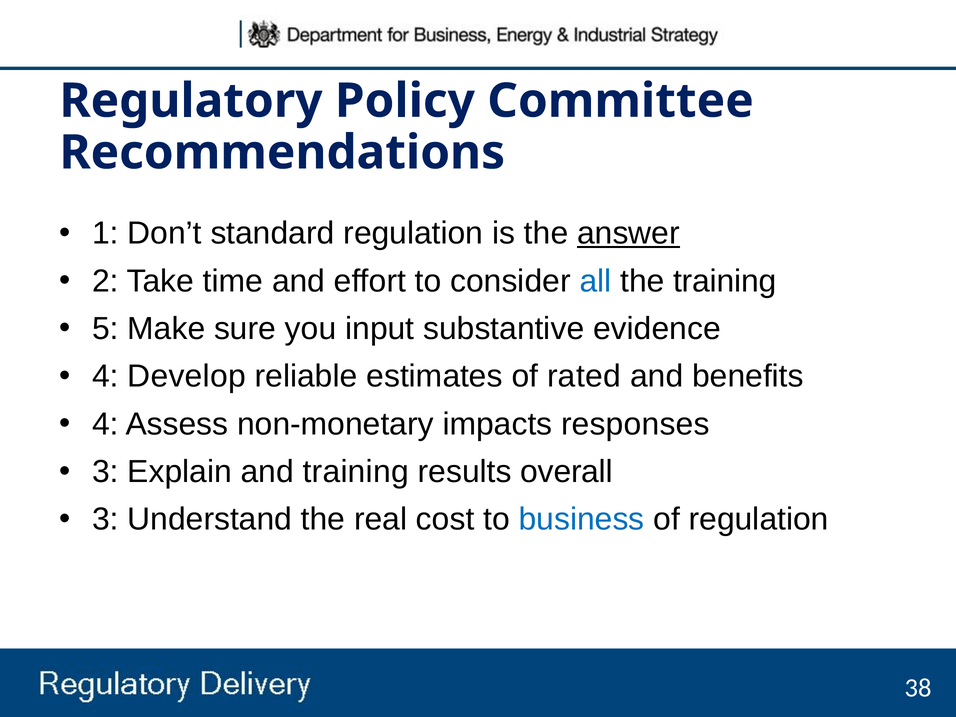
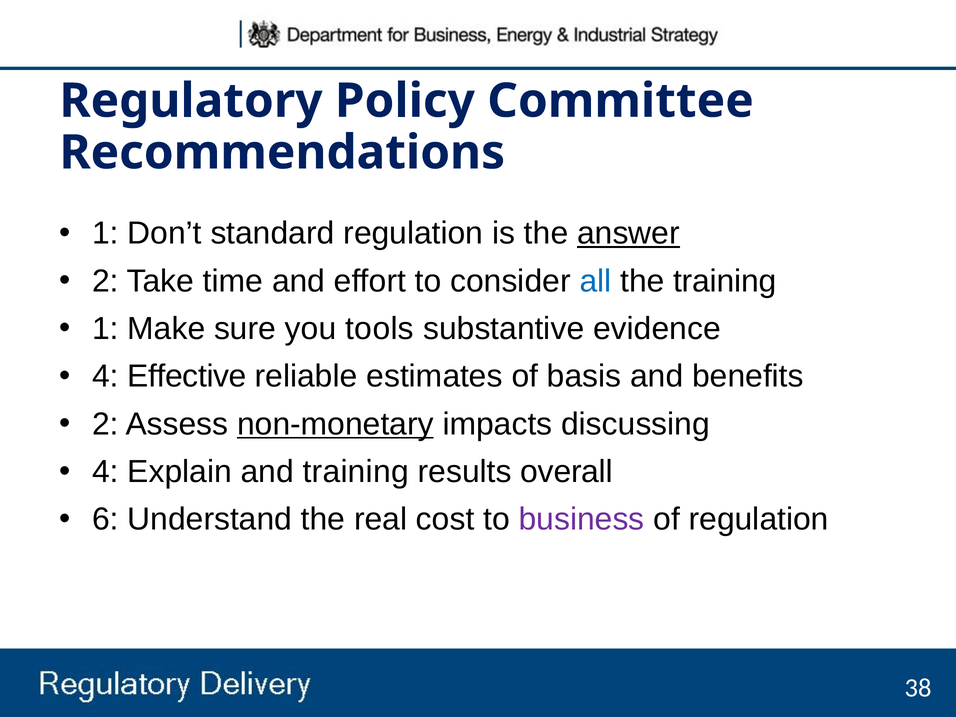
5: 5 -> 1 (105, 329)
input: input -> tools (380, 329)
Develop: Develop -> Effective (187, 376)
rated: rated -> basis (584, 376)
4: 4 -> 2 (105, 424)
non-monetary underline: none -> present (335, 424)
responses: responses -> discussing (636, 424)
3: 3 -> 4 (105, 472)
3: 3 -> 6 (105, 519)
business colour: blue -> purple (582, 519)
